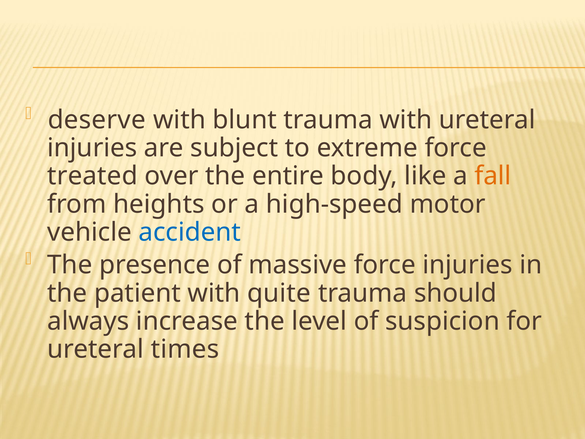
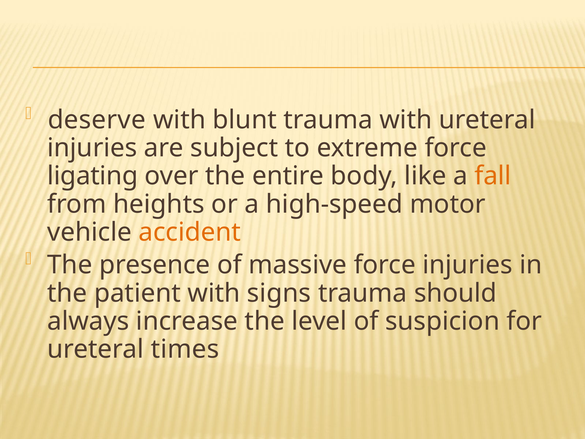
treated: treated -> ligating (93, 176)
accident colour: blue -> orange (190, 232)
quite: quite -> signs (279, 293)
